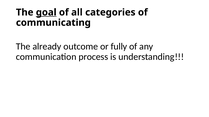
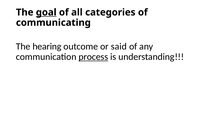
already: already -> hearing (47, 47)
fully: fully -> said (119, 47)
process underline: none -> present (93, 57)
